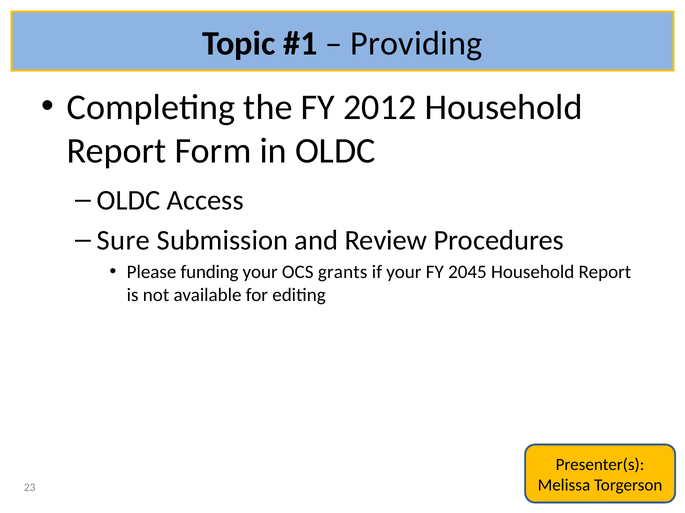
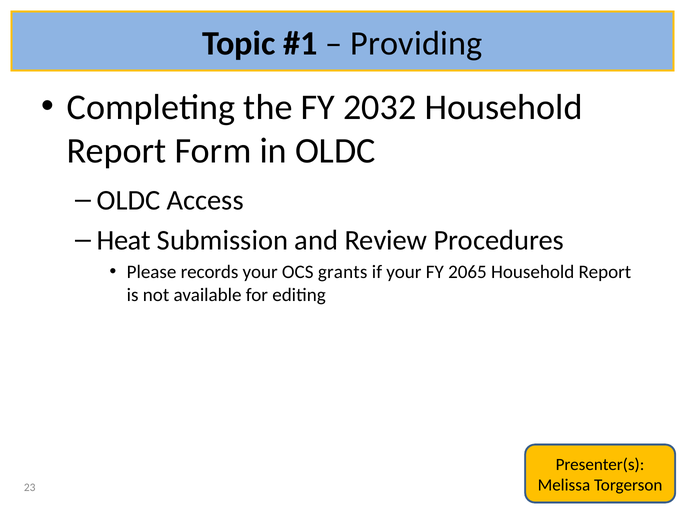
2012: 2012 -> 2032 (380, 108)
Sure: Sure -> Heat (124, 241)
funding: funding -> records (210, 272)
2045: 2045 -> 2065 (467, 272)
